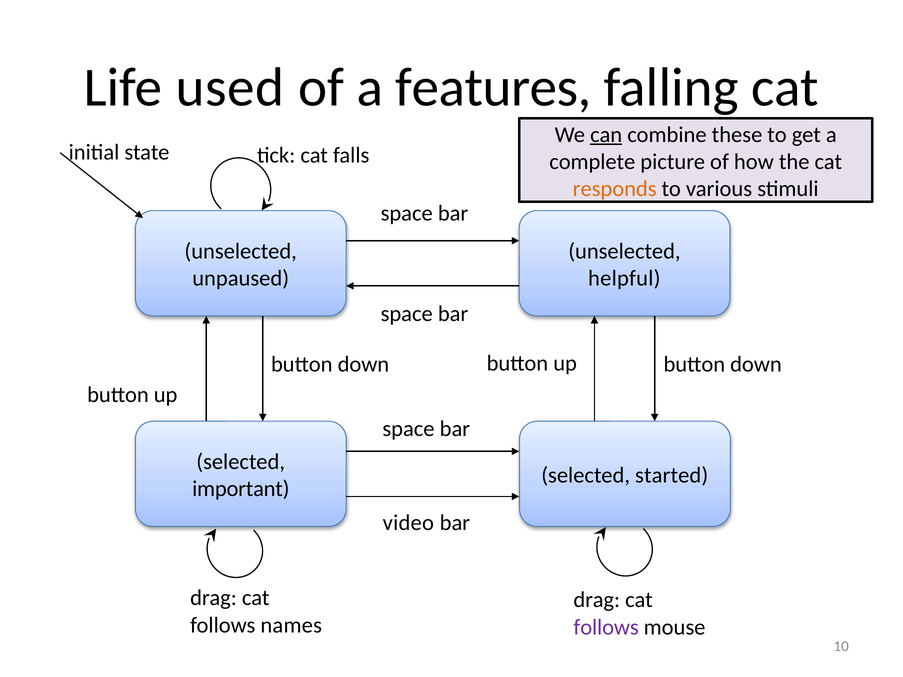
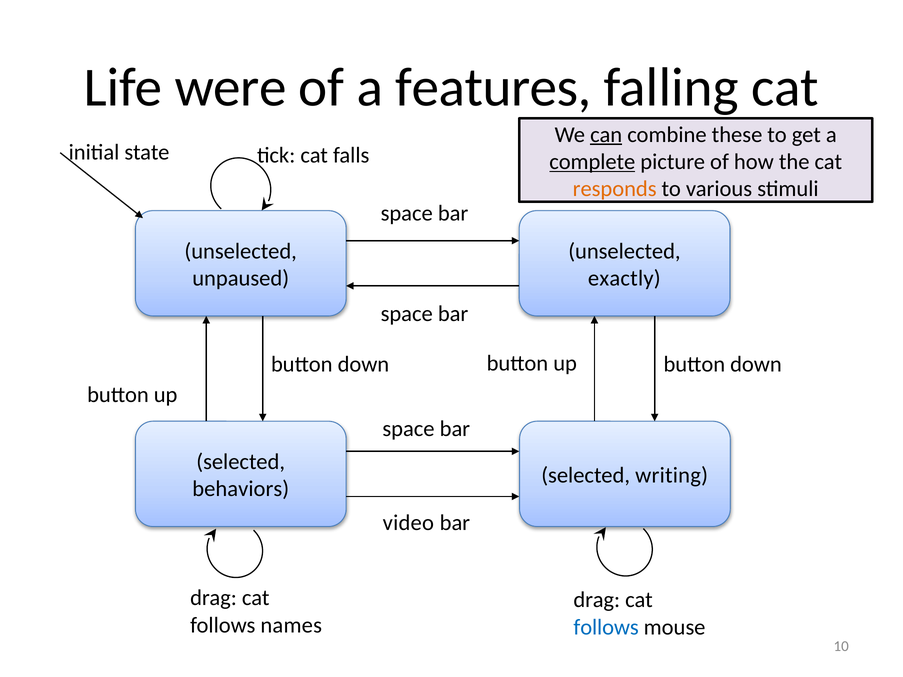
used: used -> were (231, 87)
complete underline: none -> present (592, 162)
helpful: helpful -> exactly (624, 278)
started: started -> writing (672, 476)
important: important -> behaviors (241, 489)
follows colour: purple -> blue (606, 627)
